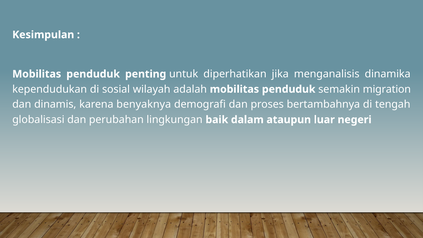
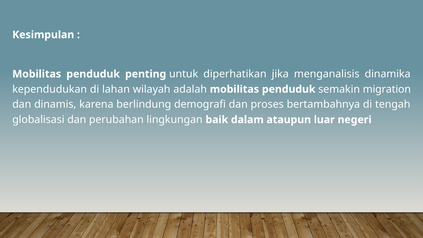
sosial: sosial -> lahan (116, 89)
benyaknya: benyaknya -> berlindung (144, 104)
